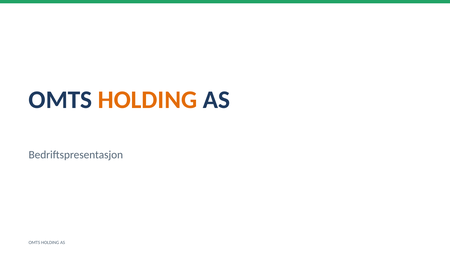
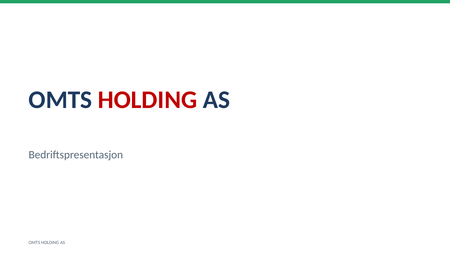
HOLDING colour: orange -> red (148, 100)
